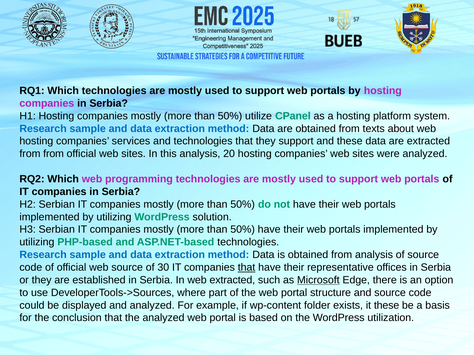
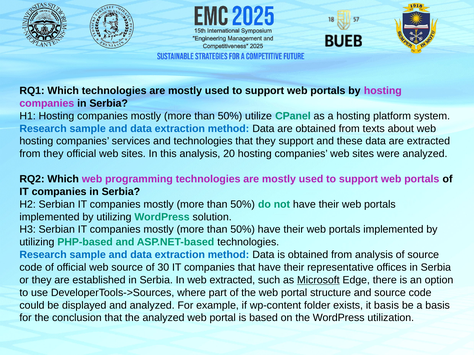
from from: from -> they (53, 154)
that underline: present -> none (247, 268)
it these: these -> basis (386, 306)
